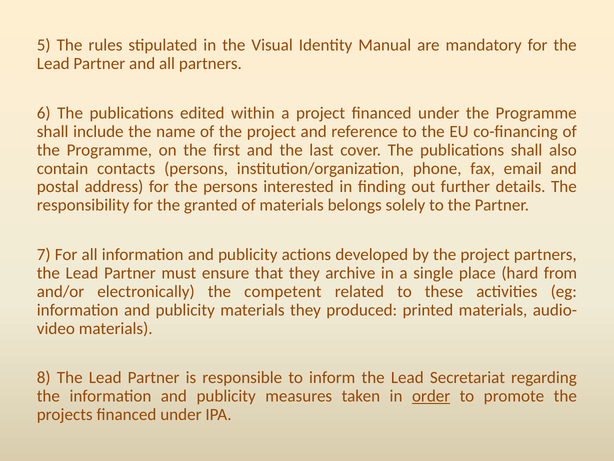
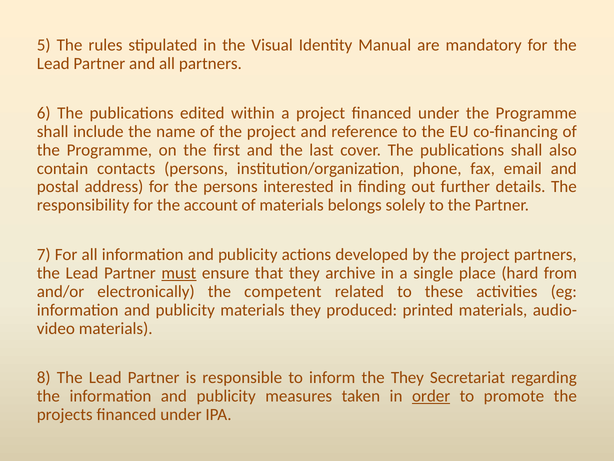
granted: granted -> account (211, 205)
must underline: none -> present (179, 273)
inform the Lead: Lead -> They (407, 377)
